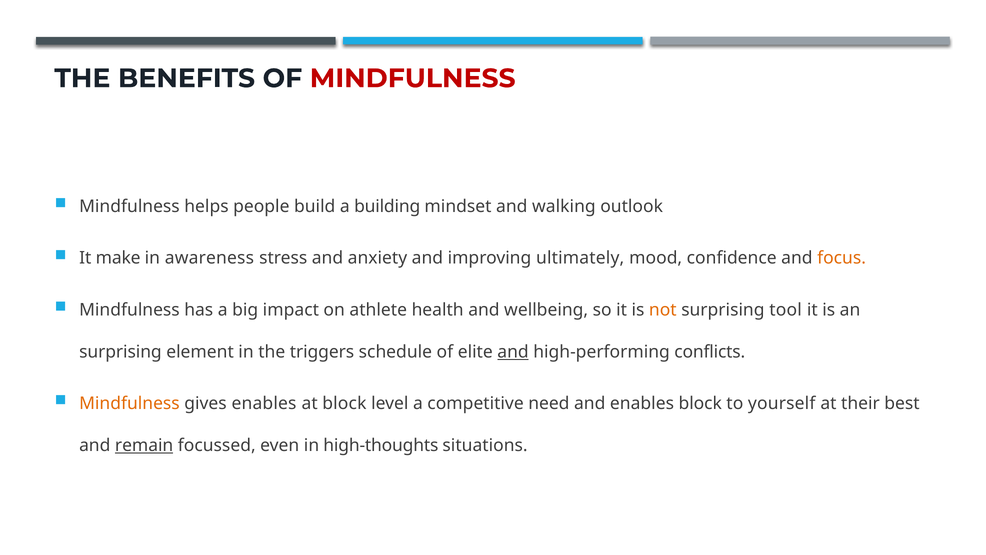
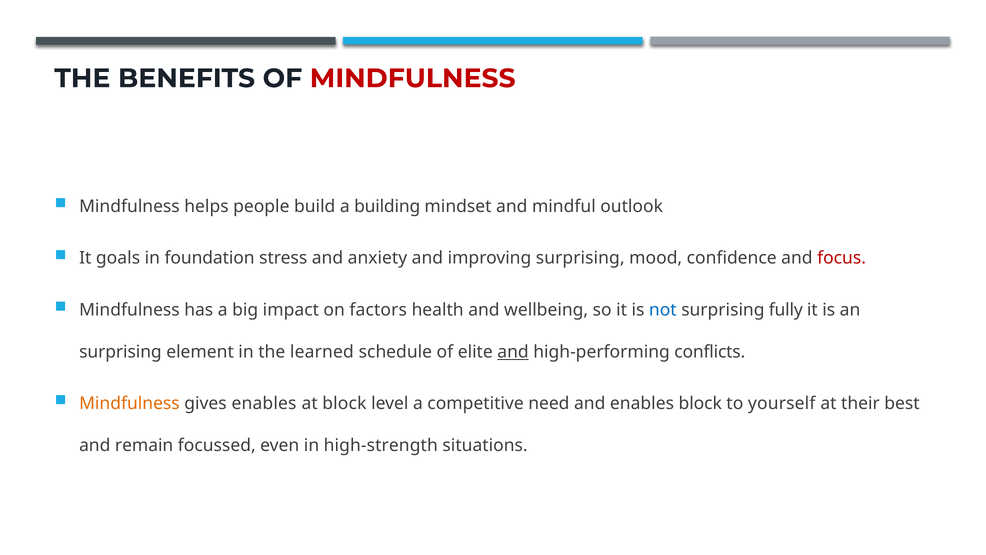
walking: walking -> mindful (564, 206)
make: make -> goals (118, 258)
awareness: awareness -> foundation (210, 258)
improving ultimately: ultimately -> surprising (580, 258)
focus colour: orange -> red (842, 258)
athlete: athlete -> factors (378, 310)
not colour: orange -> blue (663, 310)
tool: tool -> fully (786, 310)
triggers: triggers -> learned (322, 352)
remain underline: present -> none (144, 445)
high-thoughts: high-thoughts -> high-strength (381, 445)
